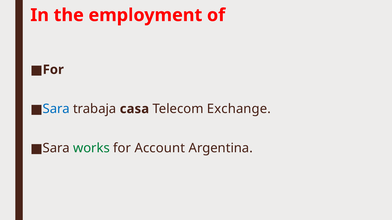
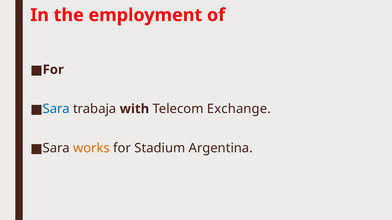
casa: casa -> with (134, 109)
works colour: green -> orange (91, 148)
Account: Account -> Stadium (160, 148)
